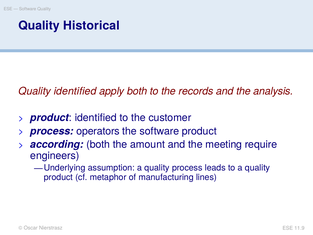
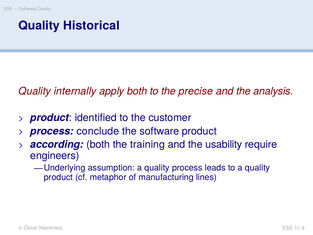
Quality identified: identified -> internally (75, 91)
records: records -> precise (196, 91)
operators: operators -> conclude (98, 131)
amount: amount -> training (148, 144)
meeting: meeting -> usability (224, 144)
